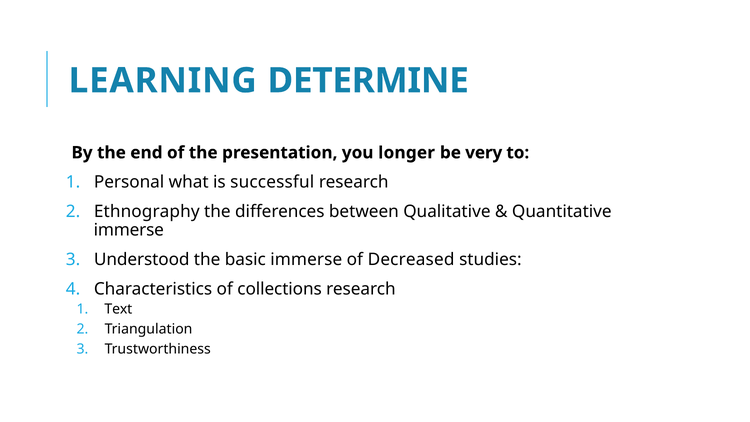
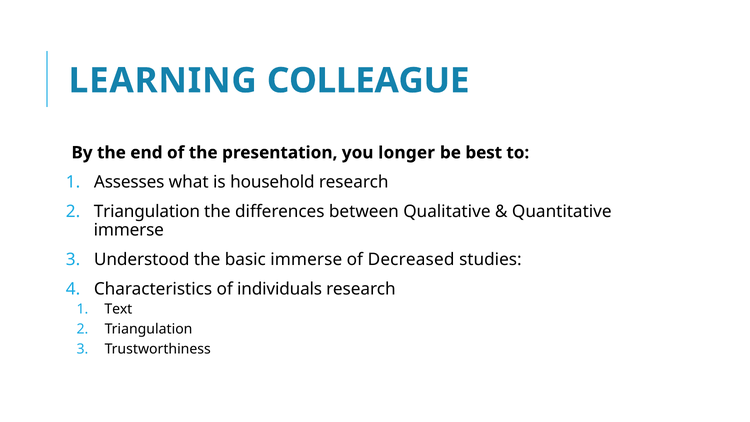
DETERMINE: DETERMINE -> COLLEAGUE (368, 81)
very: very -> best (484, 153)
Personal: Personal -> Assesses (129, 182)
successful: successful -> household (272, 182)
Ethnography: Ethnography -> Triangulation (147, 212)
collections: collections -> individuals (280, 289)
